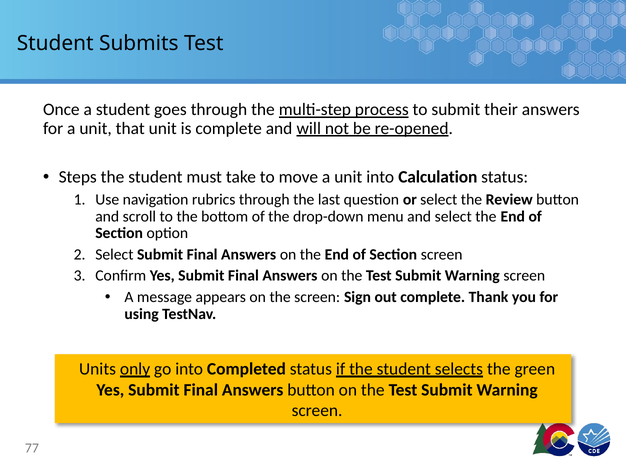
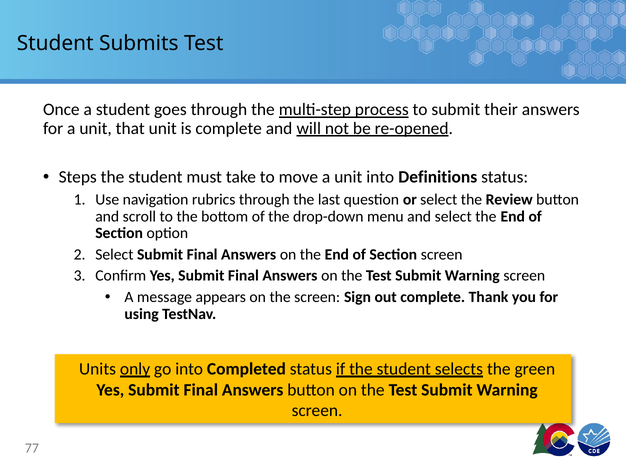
Calculation: Calculation -> Definitions (438, 177)
